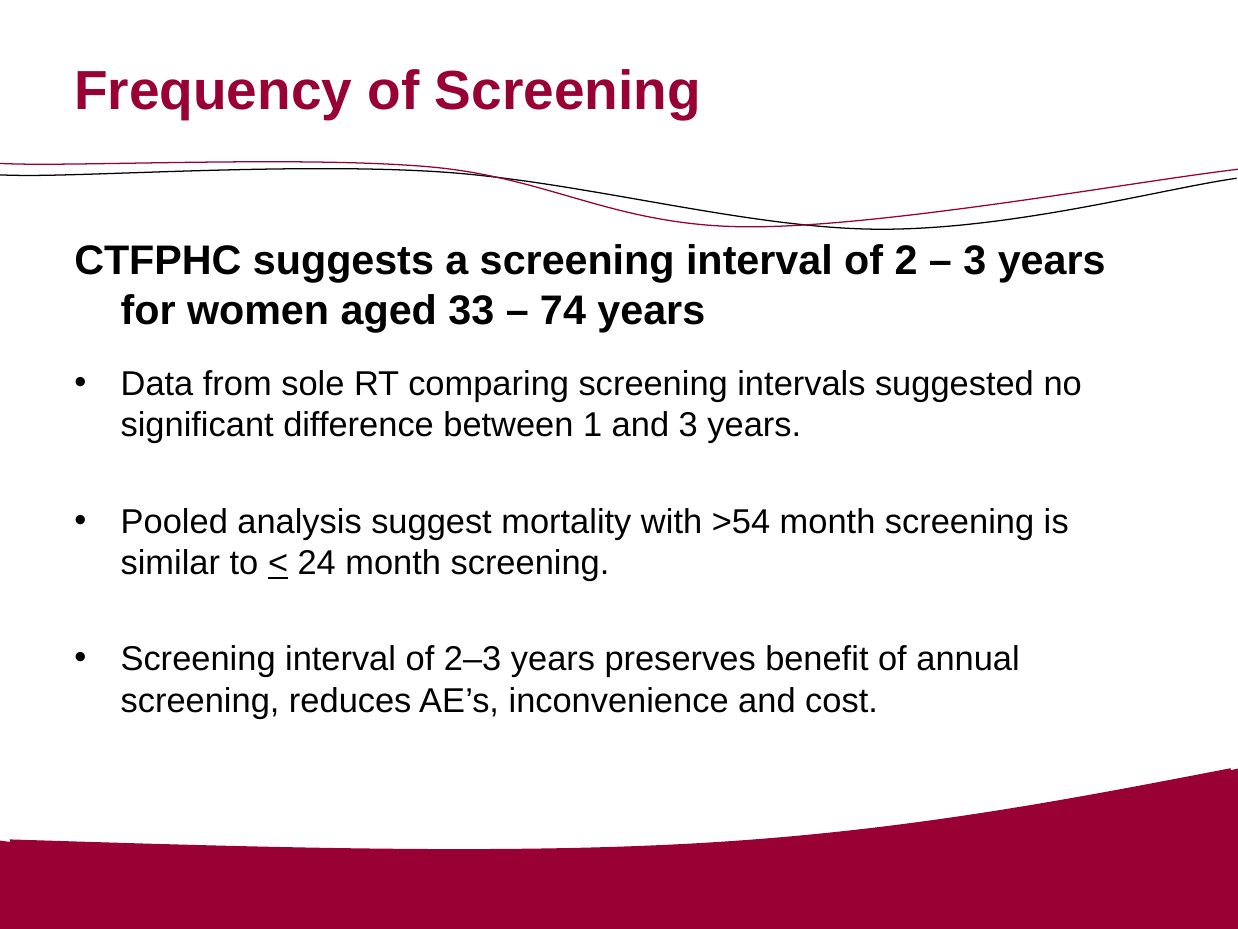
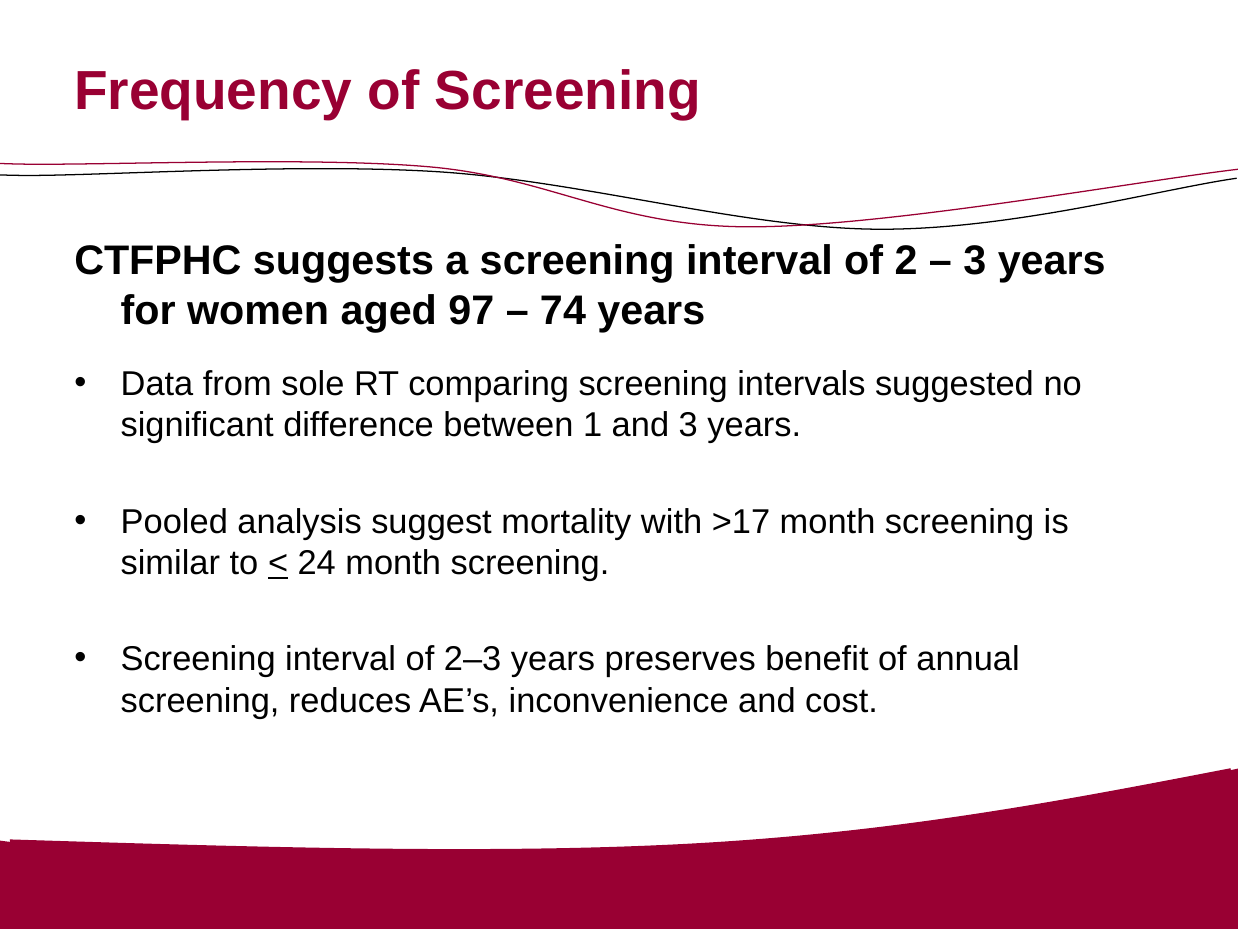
33: 33 -> 97 (471, 310)
>54: >54 -> >17 (741, 521)
